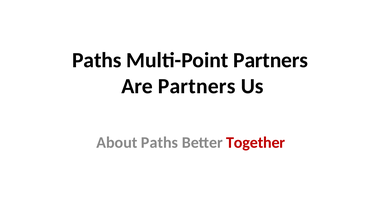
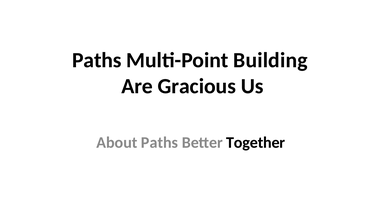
Multi-Point Partners: Partners -> Building (270, 60)
Are Partners: Partners -> Gracious (197, 86)
Together colour: red -> black (256, 142)
